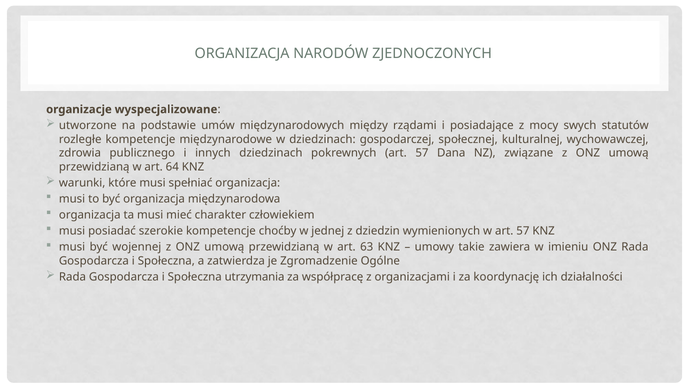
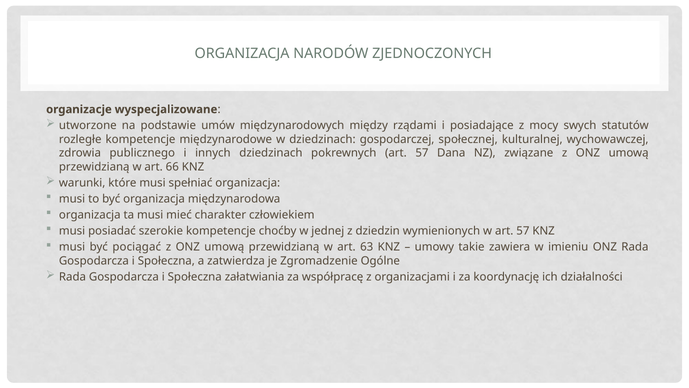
64: 64 -> 66 (172, 167)
wojennej: wojennej -> pociągać (137, 247)
utrzymania: utrzymania -> załatwiania (255, 277)
